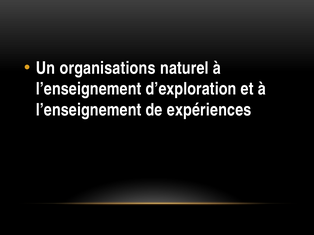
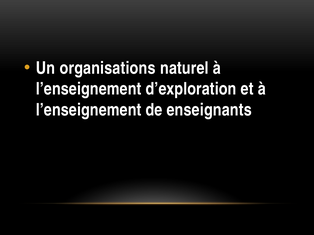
expériences: expériences -> enseignants (209, 110)
